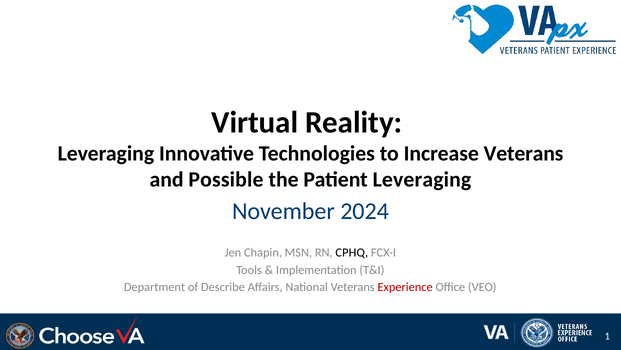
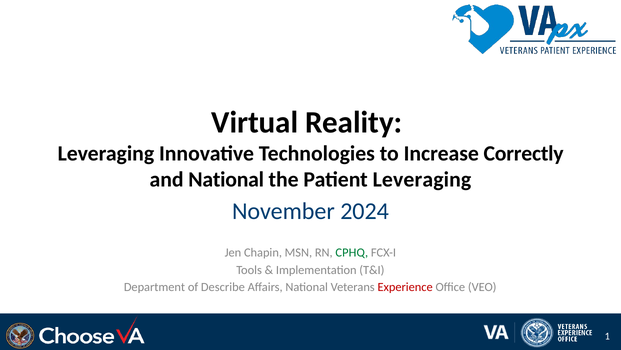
Increase Veterans: Veterans -> Correctly (524, 153)
and Possible: Possible -> National (226, 179)
CPHQ colour: black -> green (352, 252)
